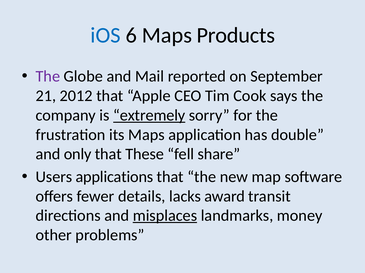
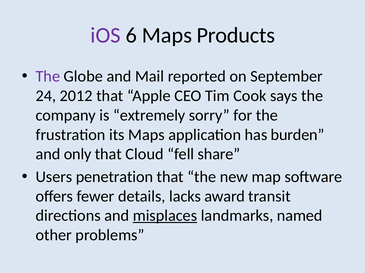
iOS colour: blue -> purple (105, 35)
21: 21 -> 24 (46, 96)
extremely underline: present -> none (149, 116)
double: double -> burden (298, 135)
These: These -> Cloud (145, 155)
applications: applications -> penetration (114, 177)
money: money -> named (300, 216)
